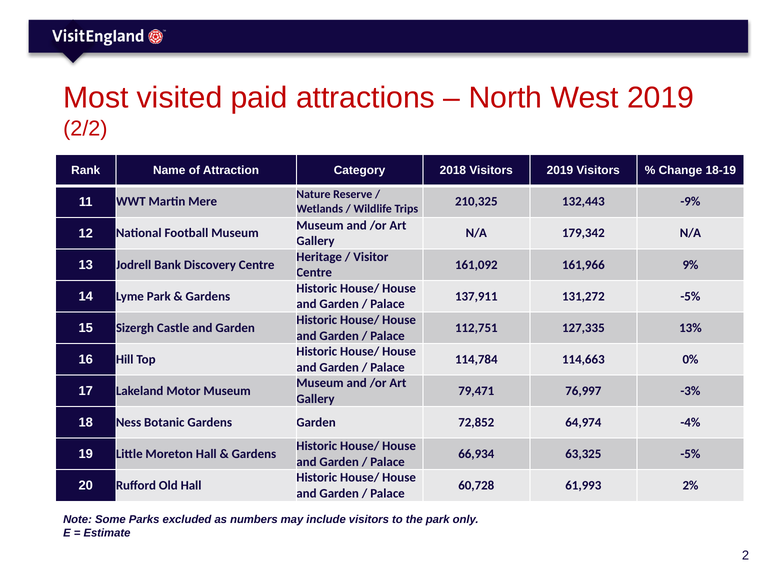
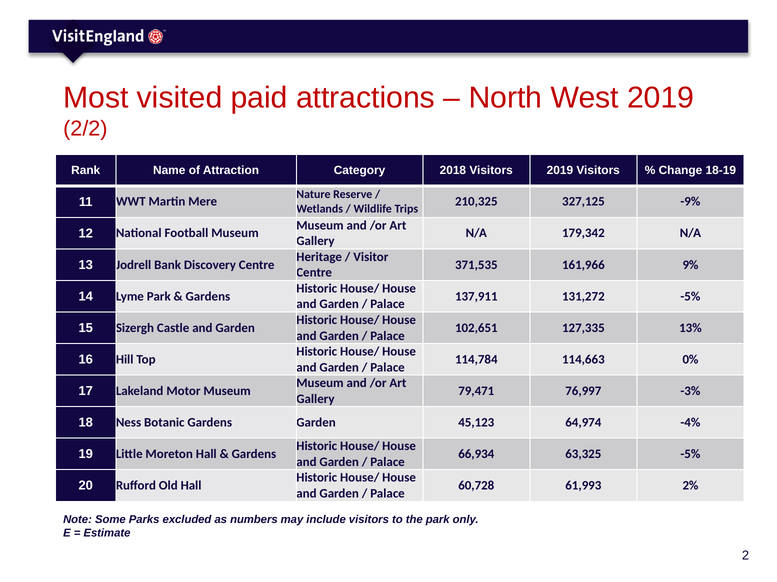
132,443: 132,443 -> 327,125 (583, 202)
161,092: 161,092 -> 371,535 (476, 265)
112,751: 112,751 -> 102,651 (476, 328)
72,852: 72,852 -> 45,123 (476, 423)
